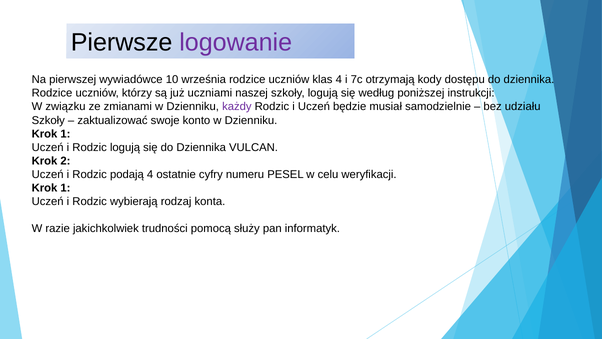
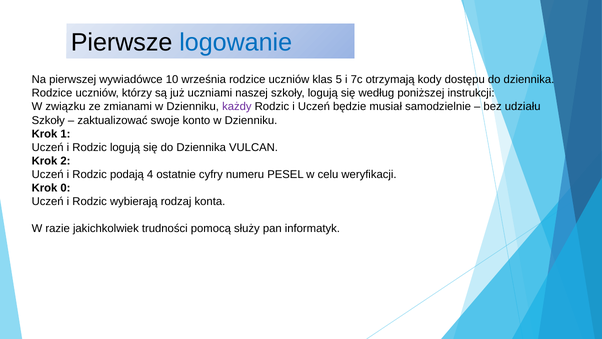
logowanie colour: purple -> blue (236, 43)
klas 4: 4 -> 5 (339, 80)
1: 1 -> 0 (65, 188)
